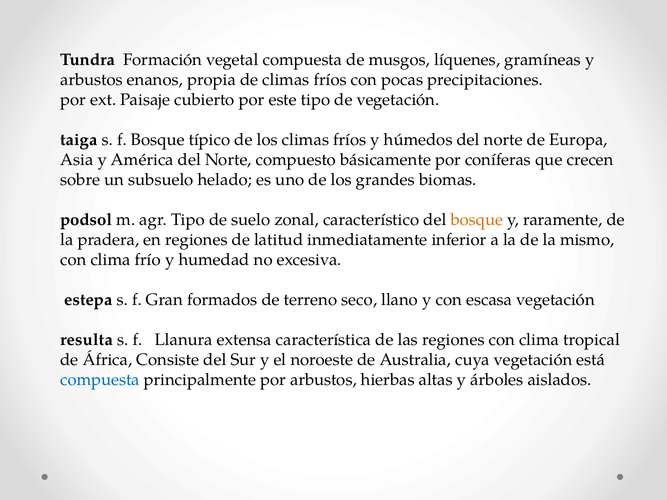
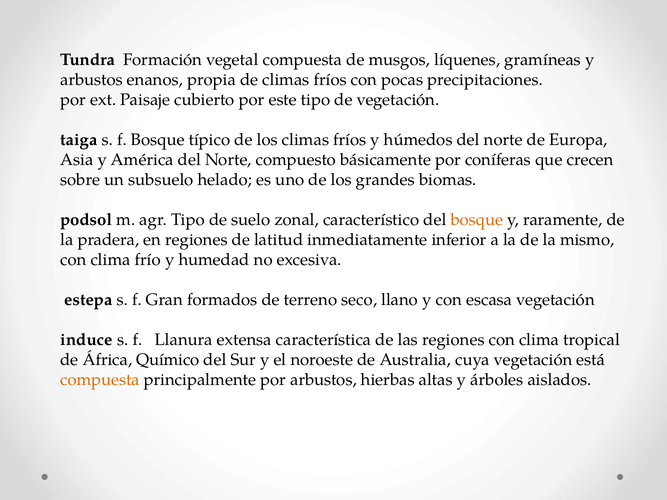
resulta: resulta -> induce (87, 340)
Consiste: Consiste -> Químico (168, 360)
compuesta colour: blue -> orange (100, 380)
